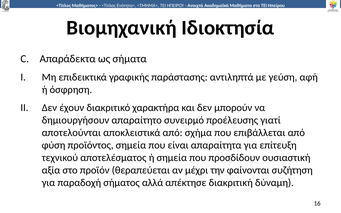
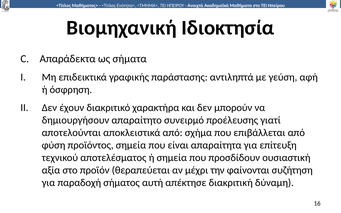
αλλά: αλλά -> αυτή (153, 183)
